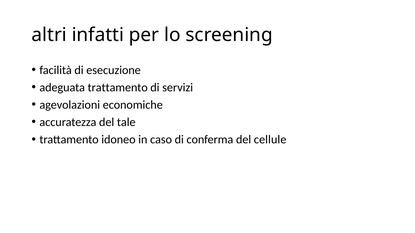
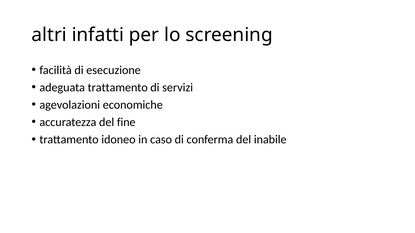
tale: tale -> fine (126, 122)
cellule: cellule -> inabile (270, 140)
